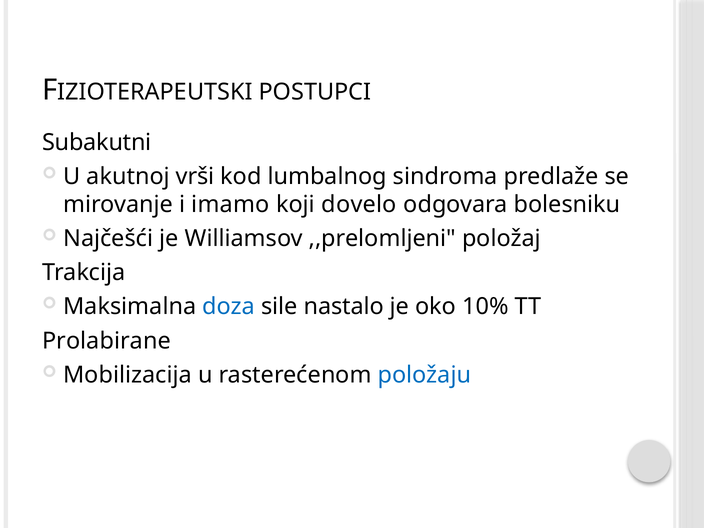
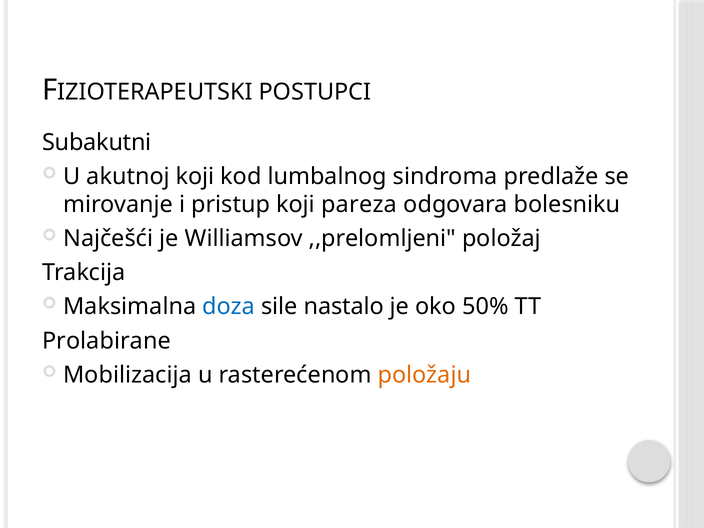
akutnoj vrši: vrši -> koji (195, 176)
imamo: imamo -> pristup (231, 205)
dovelo: dovelo -> pareza (359, 205)
10%: 10% -> 50% (485, 307)
položaju colour: blue -> orange (424, 375)
